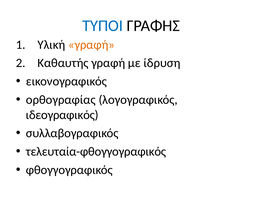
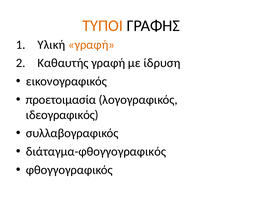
ΤΥΠΟΙ colour: blue -> orange (103, 26)
ορθογραφίας: ορθογραφίας -> προετοιμασία (61, 100)
τελευταία-φθογγογραφικός: τελευταία-φθογγογραφικός -> διάταγμα-φθογγογραφικός (96, 151)
